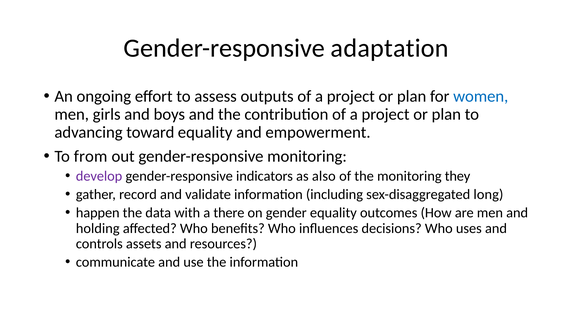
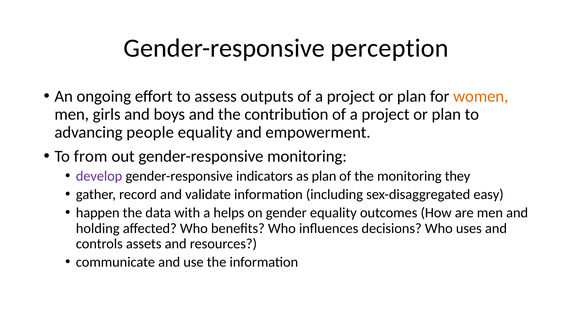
adaptation: adaptation -> perception (390, 48)
women colour: blue -> orange (481, 96)
toward: toward -> people (150, 132)
as also: also -> plan (324, 176)
long: long -> easy (489, 195)
there: there -> helps (229, 213)
